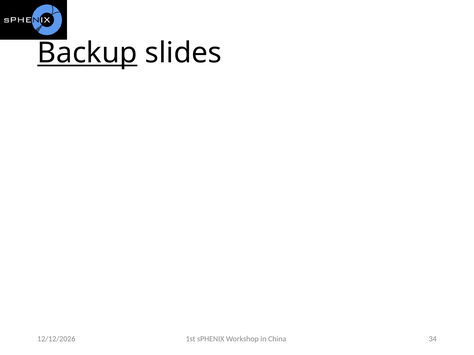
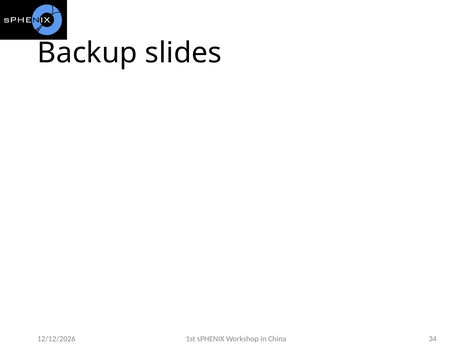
Backup underline: present -> none (87, 53)
